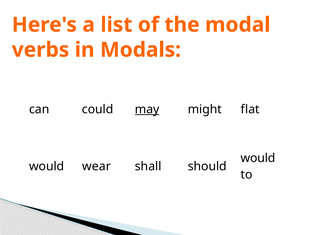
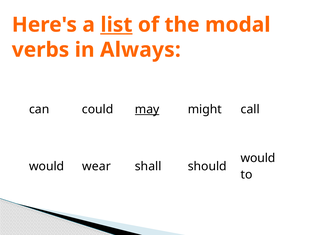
list underline: none -> present (116, 25)
Modals: Modals -> Always (140, 50)
flat: flat -> call (250, 110)
